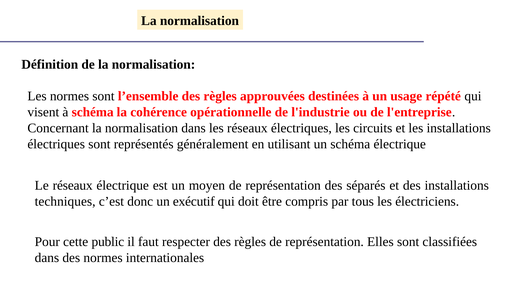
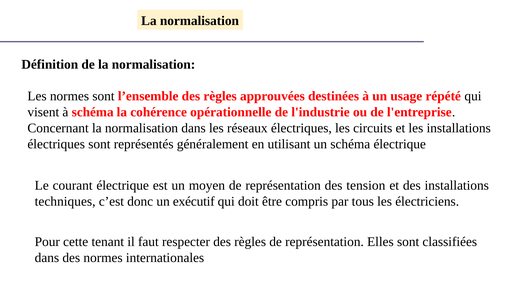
Le réseaux: réseaux -> courant (73, 186)
séparés: séparés -> tension (366, 186)
public: public -> tenant (108, 242)
